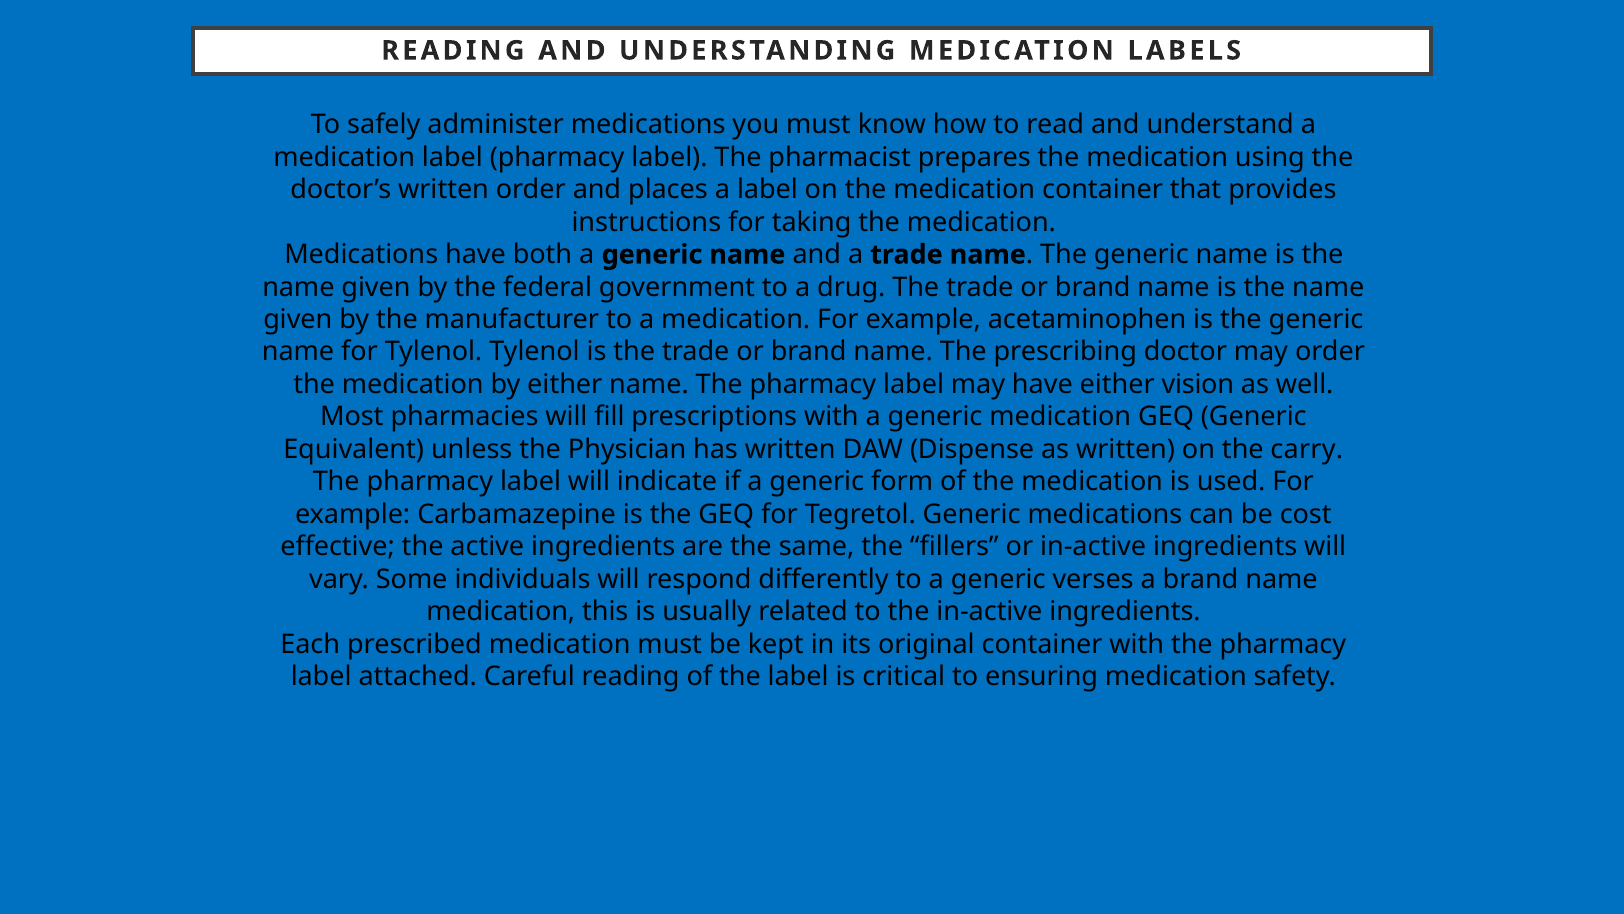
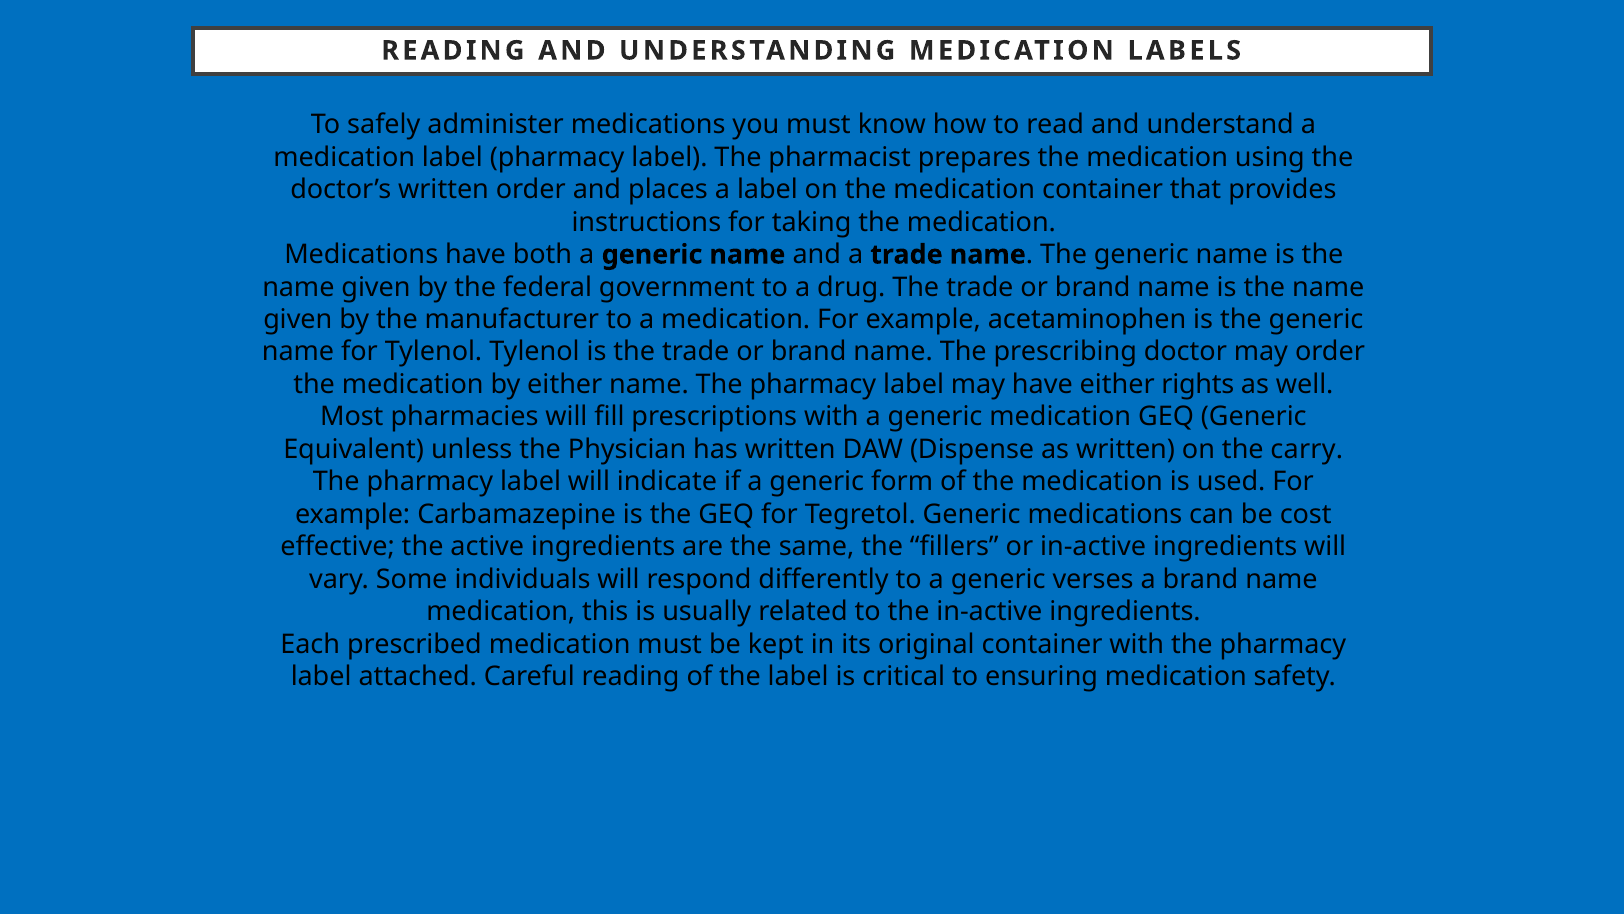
vision: vision -> rights (1198, 384)
